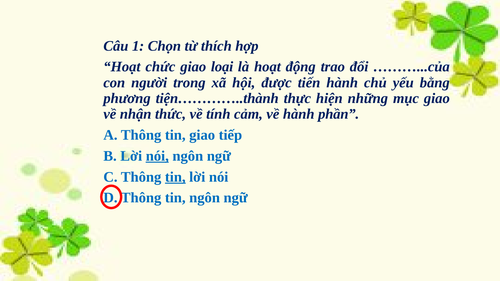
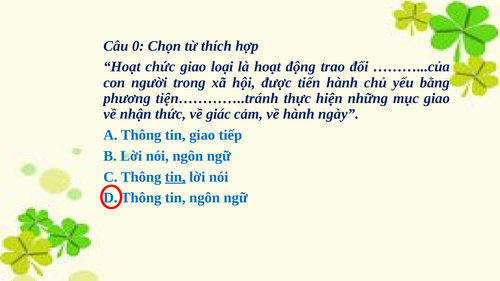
1: 1 -> 0 (138, 46)
tiện…………..thành: tiện…………..thành -> tiện…………..tránh (217, 98)
tính: tính -> giác (218, 114)
phần: phần -> ngày (338, 114)
nói underline: present -> none (157, 156)
